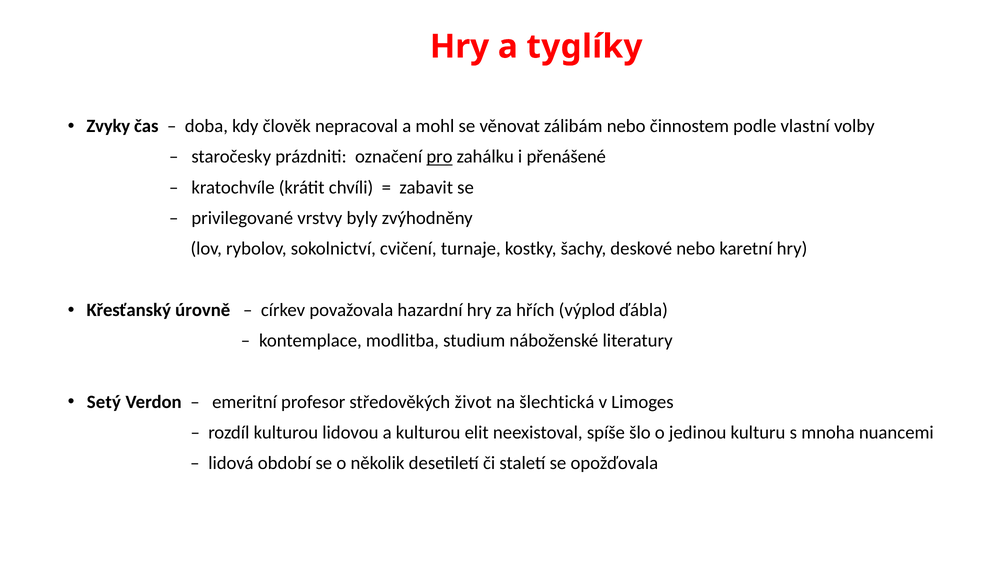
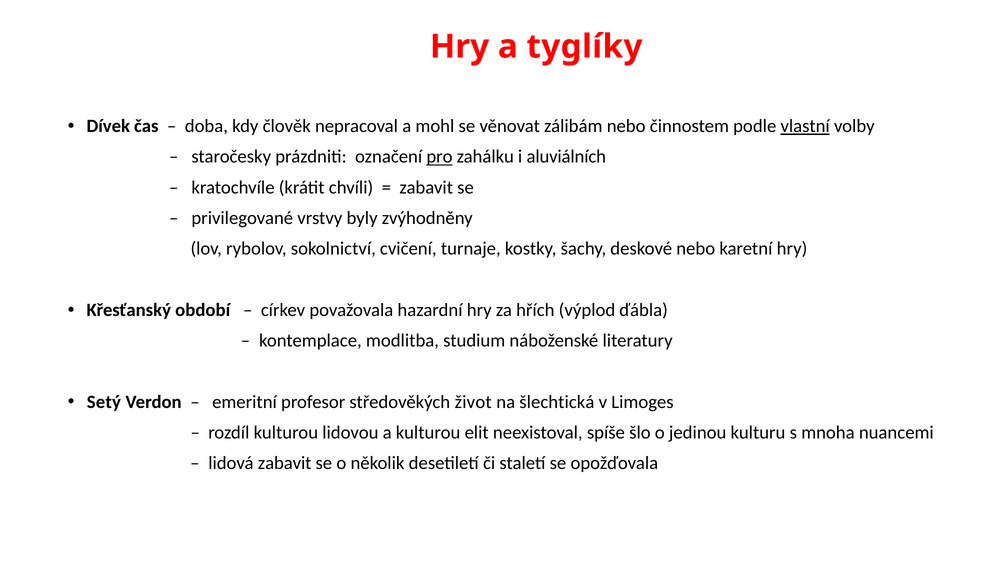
Zvyky: Zvyky -> Dívek (108, 126)
vlastní underline: none -> present (805, 126)
přenášené: přenášené -> aluviálních (566, 157)
úrovně: úrovně -> období (203, 310)
lidová období: období -> zabavit (285, 463)
